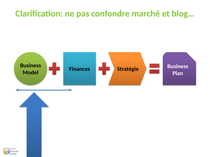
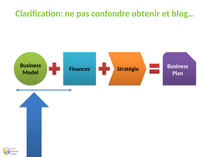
marché: marché -> obtenir (146, 14)
